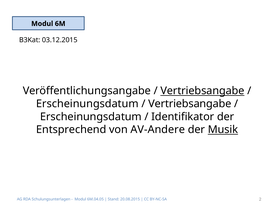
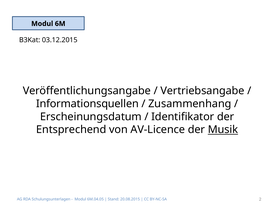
Vertriebsangabe underline: present -> none (202, 91)
Erscheinungsdatum: Erscheinungsdatum -> Informationsquellen (87, 104)
Vertriebsangabe: Vertriebsangabe -> Zusammenhang (190, 104)
AV-Andere: AV-Andere -> AV-Licence (158, 130)
